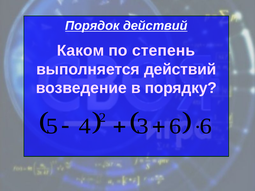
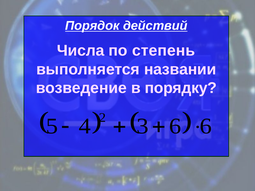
Каком: Каком -> Числа (81, 51)
выполняется действий: действий -> названии (180, 69)
